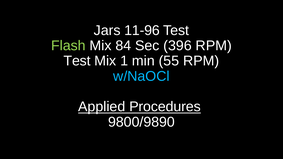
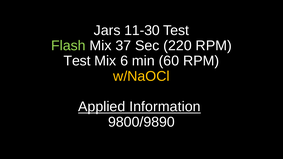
11-96: 11-96 -> 11-30 (142, 30)
84: 84 -> 37 (123, 46)
396: 396 -> 220 (178, 46)
1: 1 -> 6 (124, 61)
55: 55 -> 60 (169, 61)
w/NaOCl colour: light blue -> yellow (141, 76)
Procedures: Procedures -> Information (165, 107)
